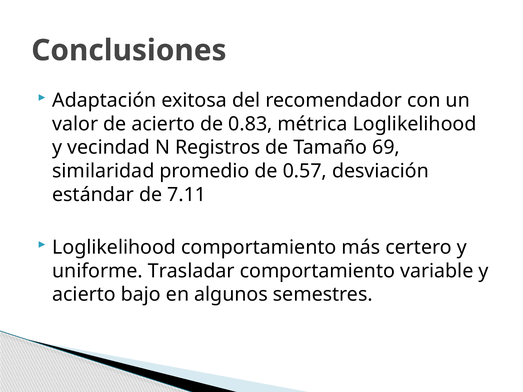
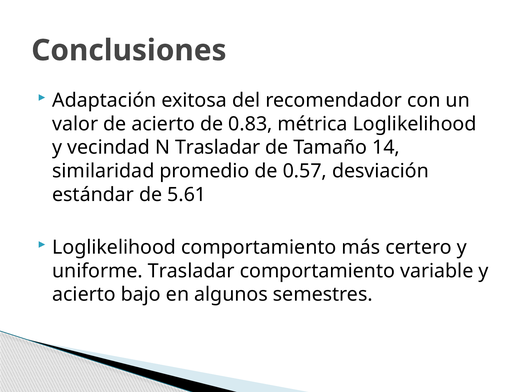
N Registros: Registros -> Trasladar (218, 148)
69: 69 -> 14 (386, 148)
7.11: 7.11 -> 5.61 (187, 195)
